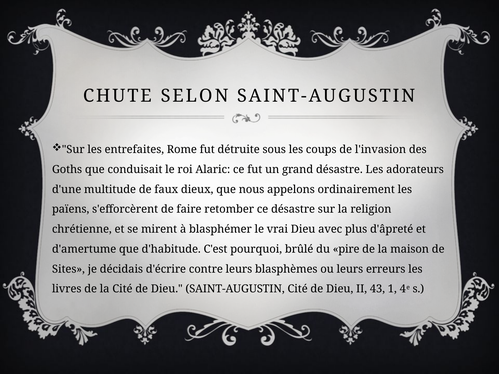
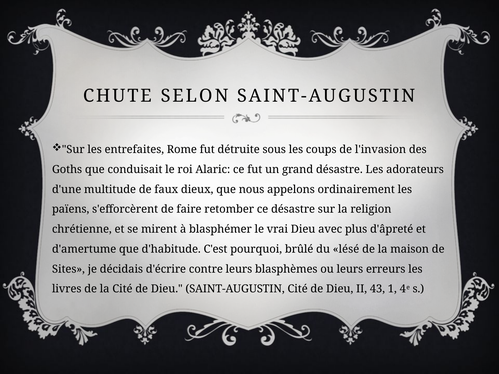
pire: pire -> lésé (346, 249)
